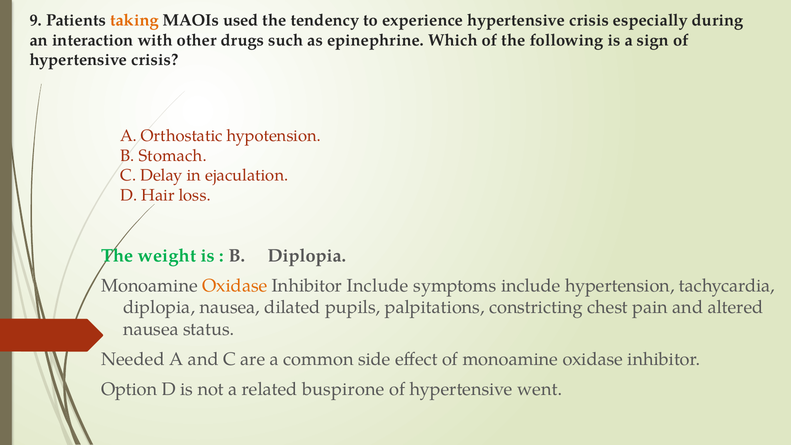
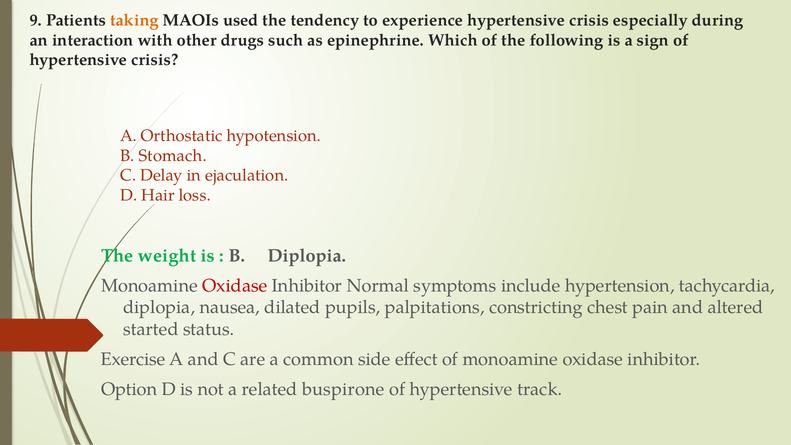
Oxidase colour: orange -> red (235, 286)
Inhibitor Include: Include -> Normal (378, 286)
nausea: nausea -> started (151, 329)
Needed: Needed -> Exercise (133, 359)
went: went -> track (540, 389)
